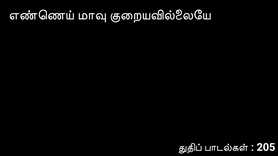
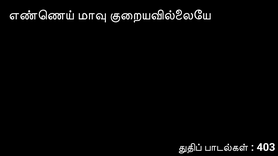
205: 205 -> 403 (266, 148)
